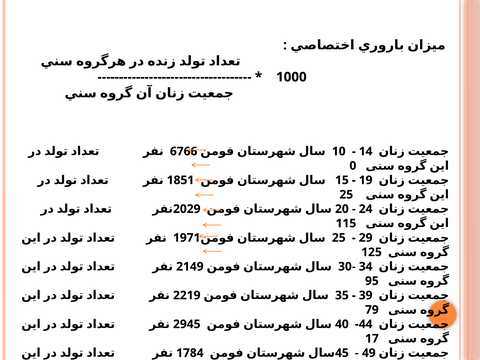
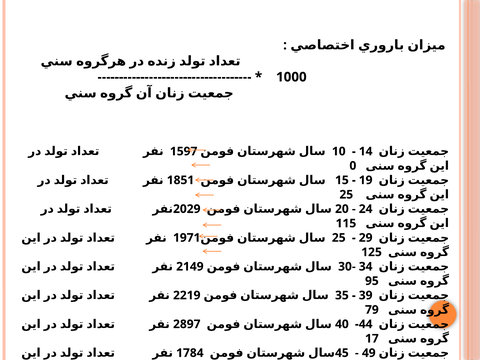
6766: 6766 -> 1597 (184, 151)
2945: 2945 -> 2897 (187, 324)
